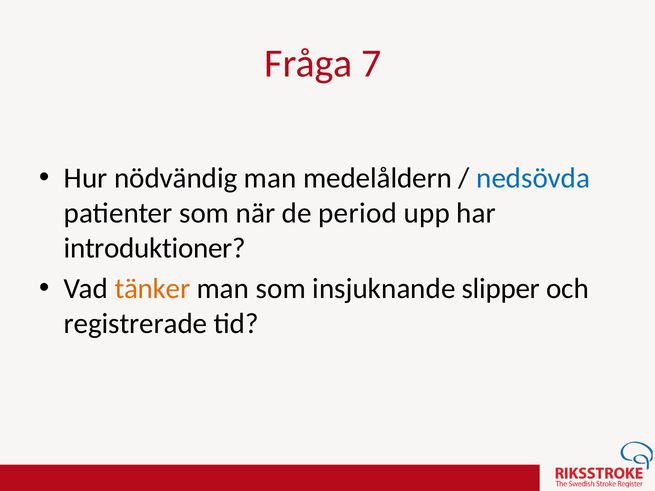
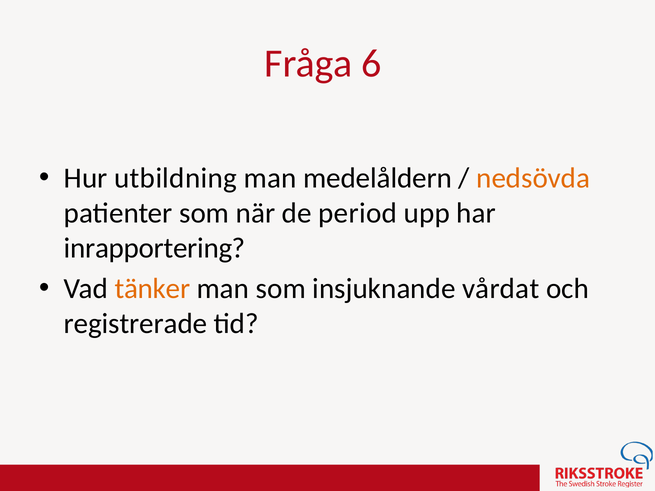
7: 7 -> 6 (371, 63)
nödvändig: nödvändig -> utbildning (176, 178)
nedsövda colour: blue -> orange (533, 178)
introduktioner: introduktioner -> inrapportering (155, 248)
slipper: slipper -> vårdat (501, 289)
